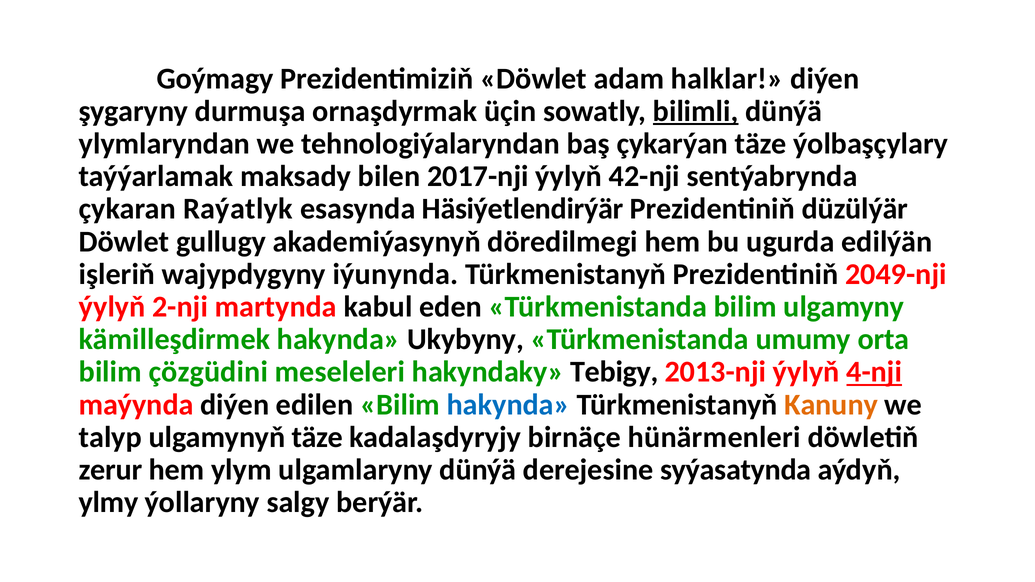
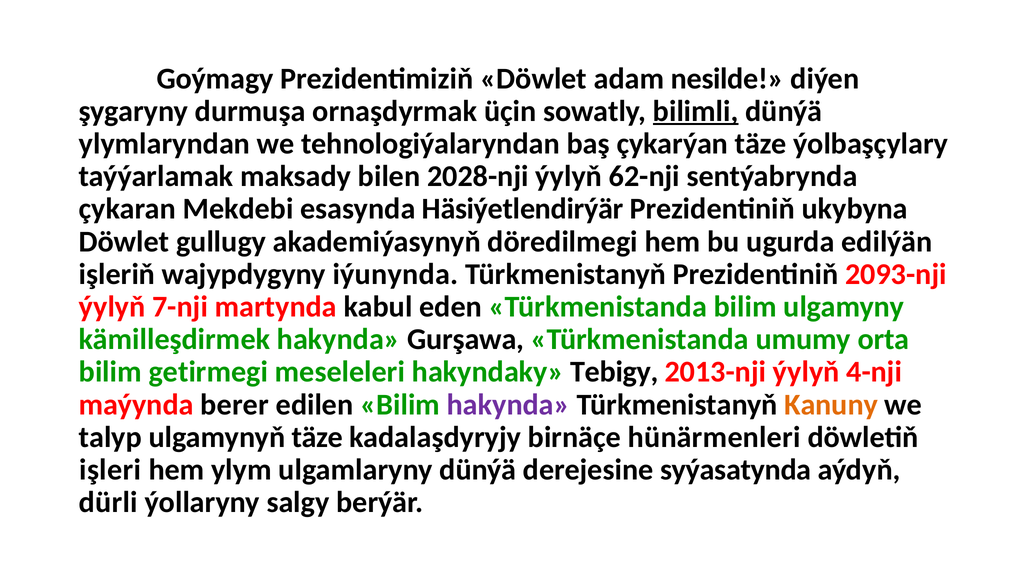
halklar: halklar -> nesilde (727, 79)
2017-nji: 2017-nji -> 2028-nji (478, 176)
42-nji: 42-nji -> 62-nji (644, 176)
Raýatlyk: Raýatlyk -> Mekdebi (238, 209)
düzülýär: düzülýär -> ukybyna (855, 209)
2049-nji: 2049-nji -> 2093-nji (896, 274)
2-nji: 2-nji -> 7-nji (180, 307)
Ukybyny: Ukybyny -> Gurşawa (466, 339)
çözgüdini: çözgüdini -> getirmegi (208, 372)
4-nji underline: present -> none (874, 372)
maýynda diýen: diýen -> berer (235, 405)
hakynda colour: blue -> purple (508, 405)
zerur: zerur -> işleri (110, 470)
ylmy: ylmy -> dürli (108, 503)
